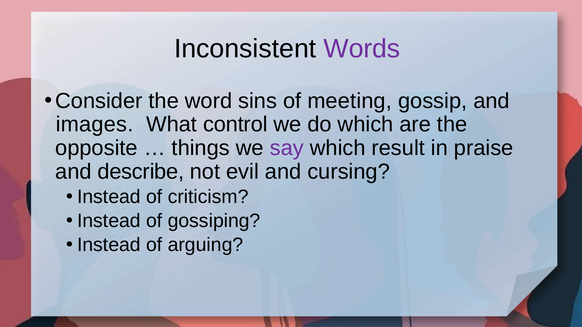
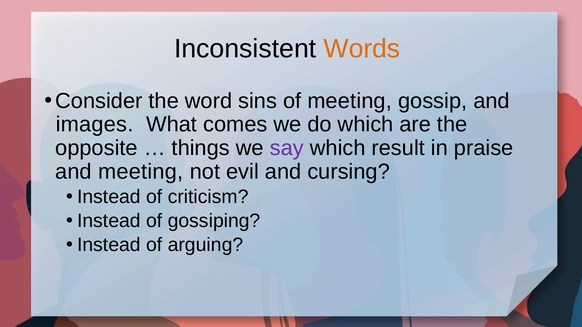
Words colour: purple -> orange (362, 49)
control: control -> comes (235, 125)
and describe: describe -> meeting (141, 172)
